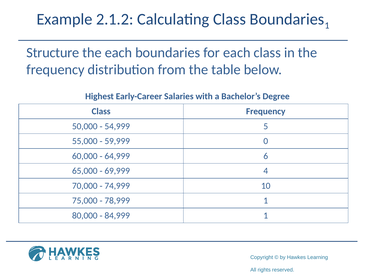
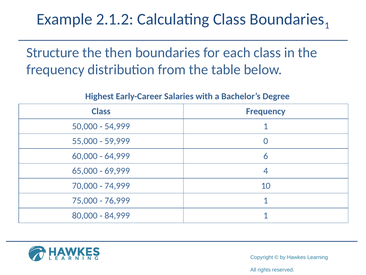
the each: each -> then (118, 53)
5: 5 -> 1 (266, 126)
78,999: 78,999 -> 76,999 (117, 200)
